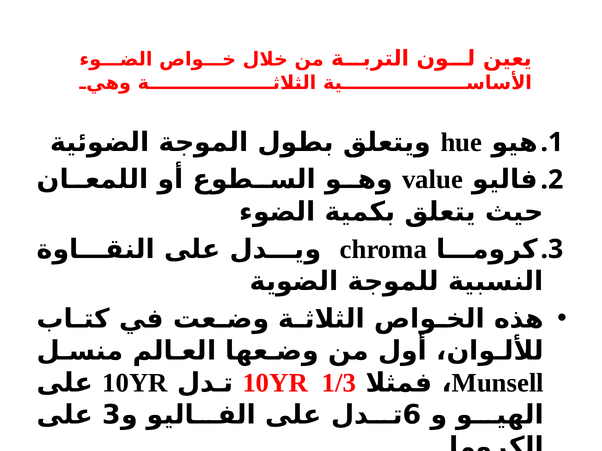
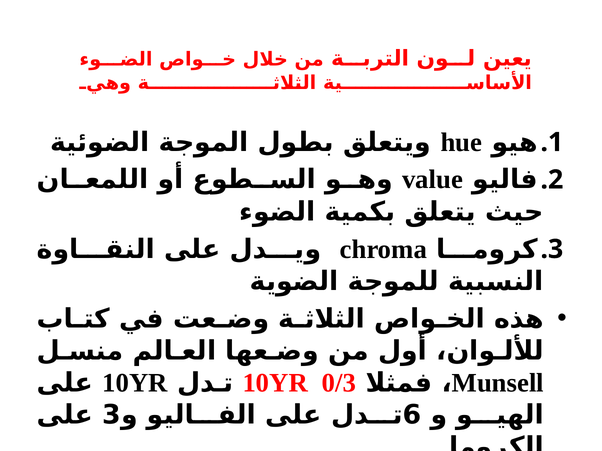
1/3: 1/3 -> 0/3 (339, 383)
